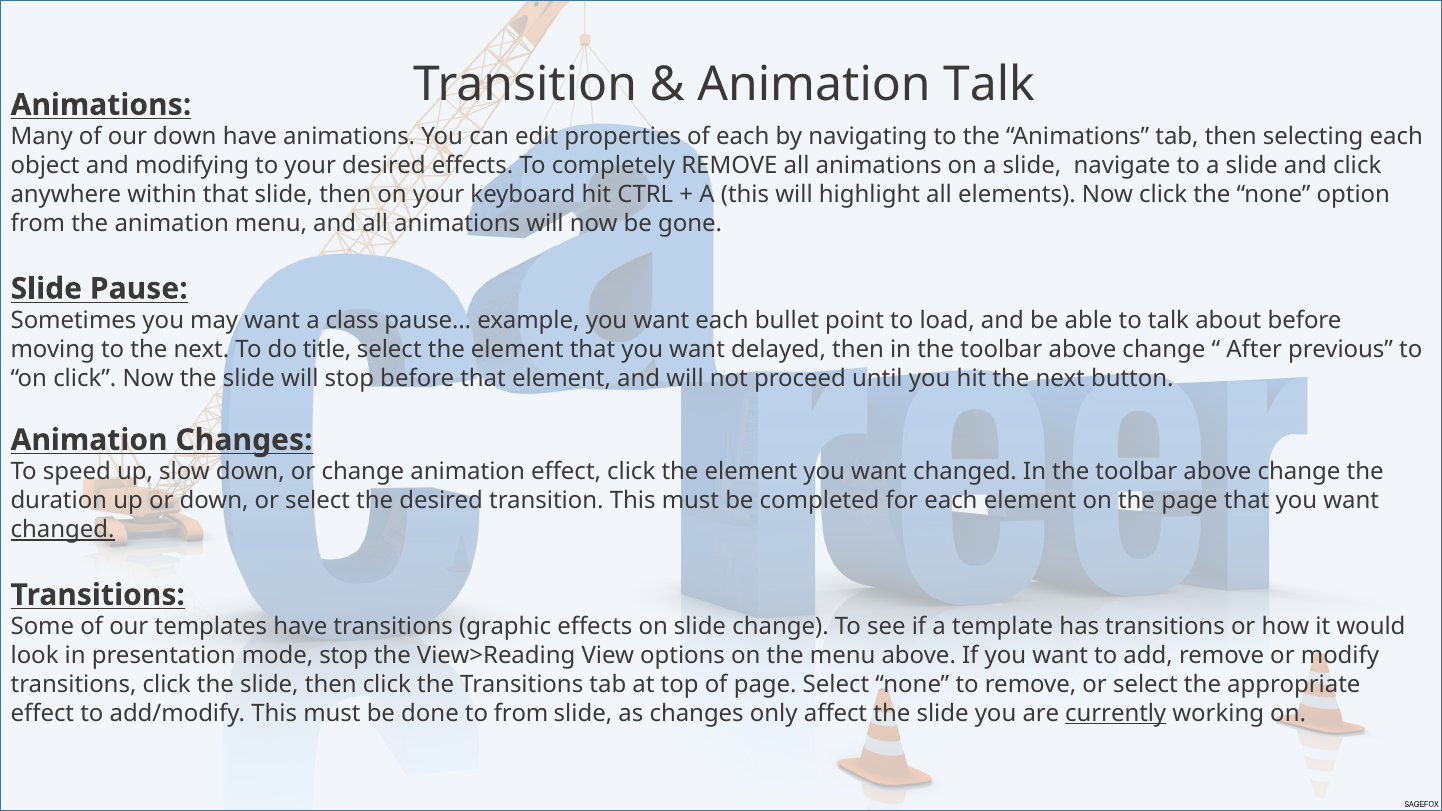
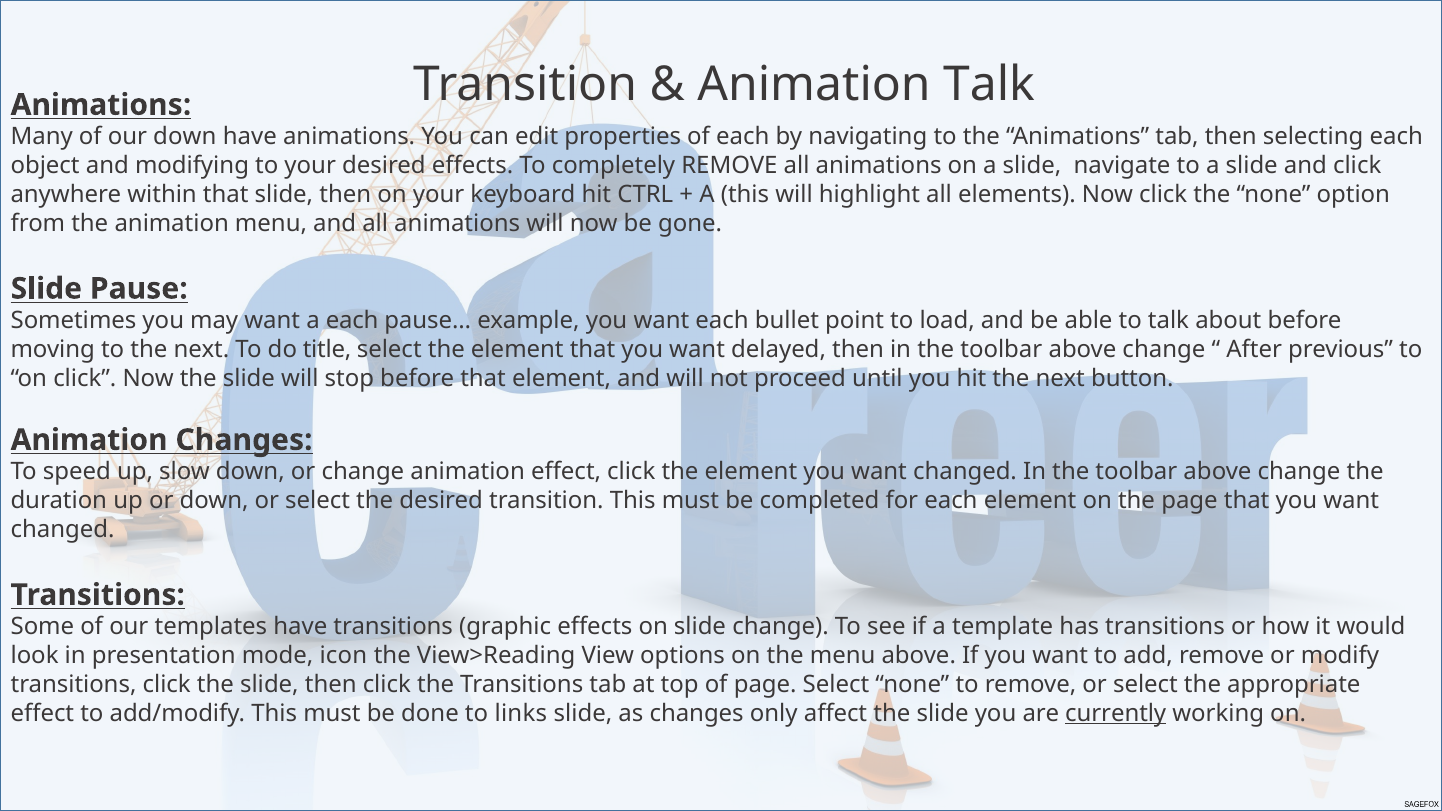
a class: class -> each (352, 321)
changed underline: present -> none (63, 530)
mode stop: stop -> icon (343, 656)
to from: from -> links (521, 714)
